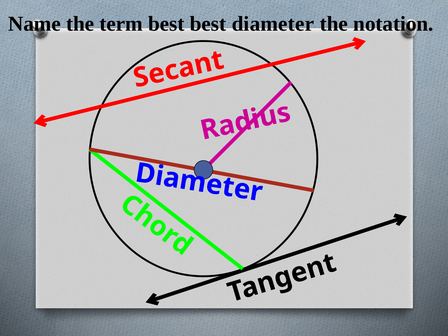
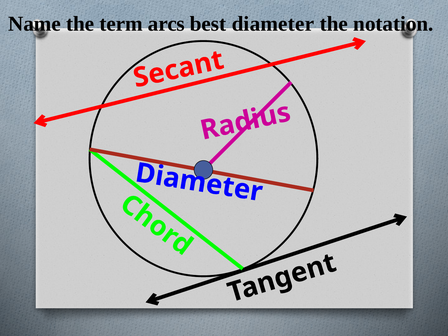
term best: best -> arcs (166, 24)
